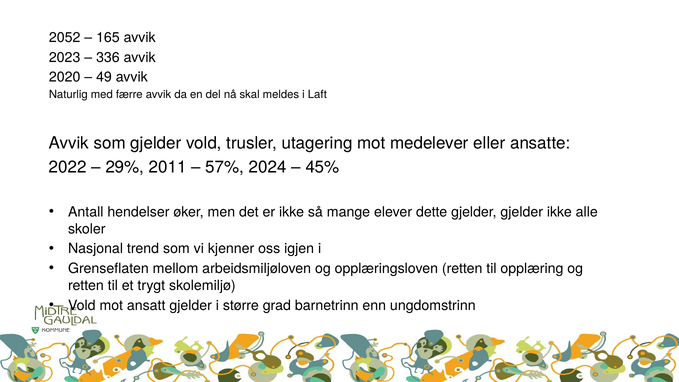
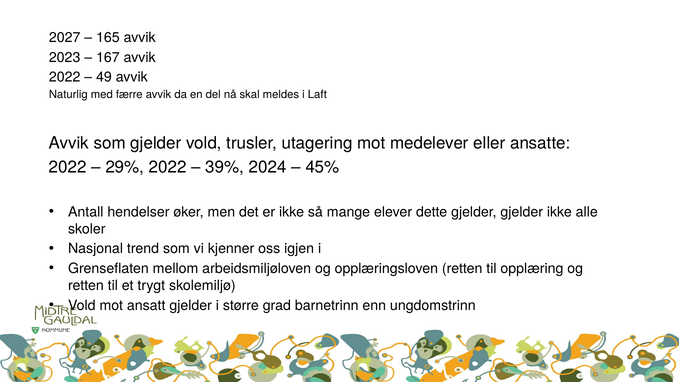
2052: 2052 -> 2027 (65, 38)
336: 336 -> 167 (108, 57)
2020: 2020 -> 2022 (65, 77)
29% 2011: 2011 -> 2022 (168, 167)
57%: 57% -> 39% (225, 167)
